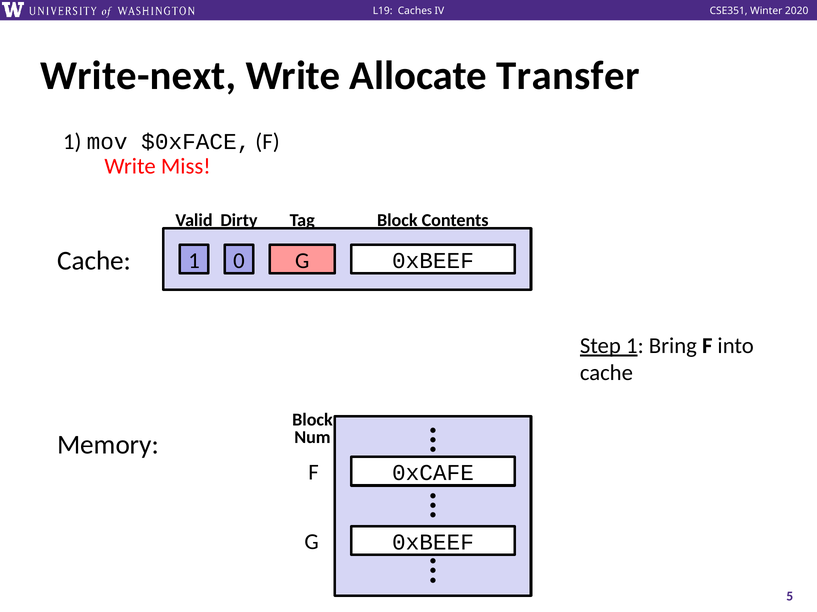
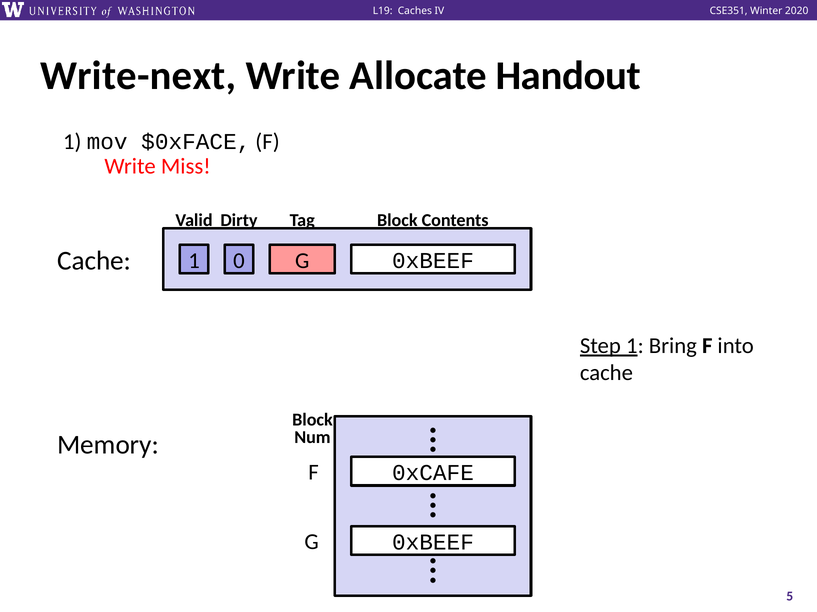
Transfer: Transfer -> Handout (568, 76)
